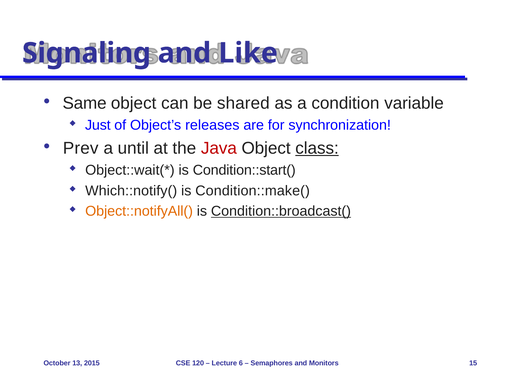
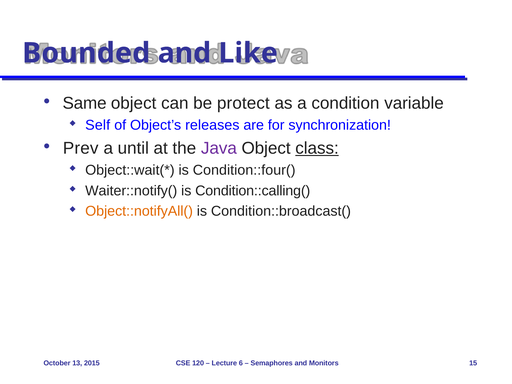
Signaling: Signaling -> Bounded (86, 53)
shared: shared -> protect (243, 103)
Just: Just -> Self (98, 125)
Java colour: red -> purple (219, 148)
Condition::start(: Condition::start( -> Condition::four( (244, 170)
Which::notify(: Which::notify( -> Waiter::notify( (131, 191)
Condition::make(: Condition::make( -> Condition::calling( (253, 191)
Condition::broadcast( underline: present -> none (281, 211)
